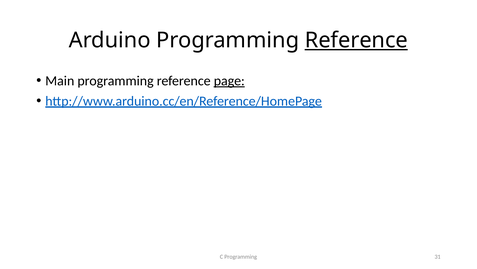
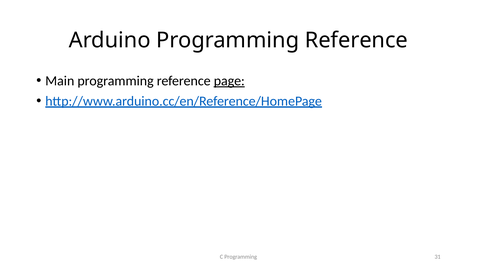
Reference underline: present -> none (356, 40)
